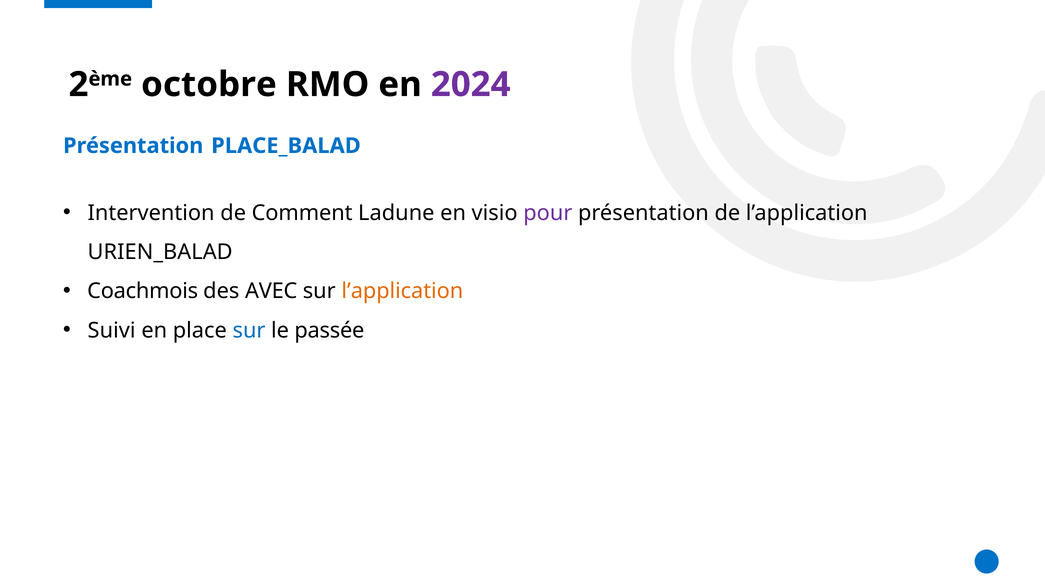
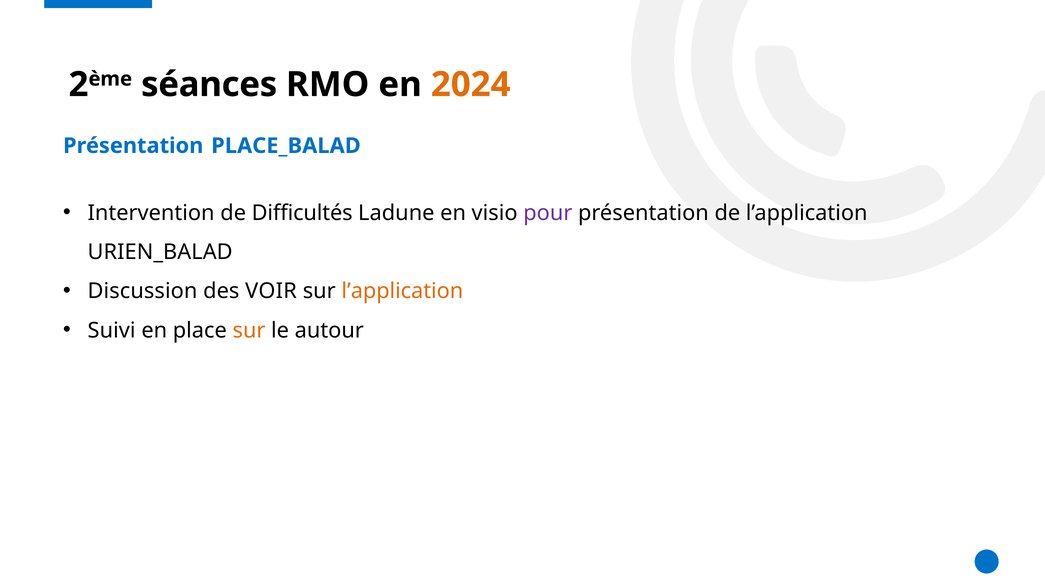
octobre: octobre -> séances (209, 85)
2024 colour: purple -> orange (471, 85)
Comment: Comment -> Difficultés (302, 213)
Coachmois: Coachmois -> Discussion (143, 291)
AVEC: AVEC -> VOIR (271, 291)
sur colour: blue -> orange (249, 330)
passée: passée -> autour (329, 330)
